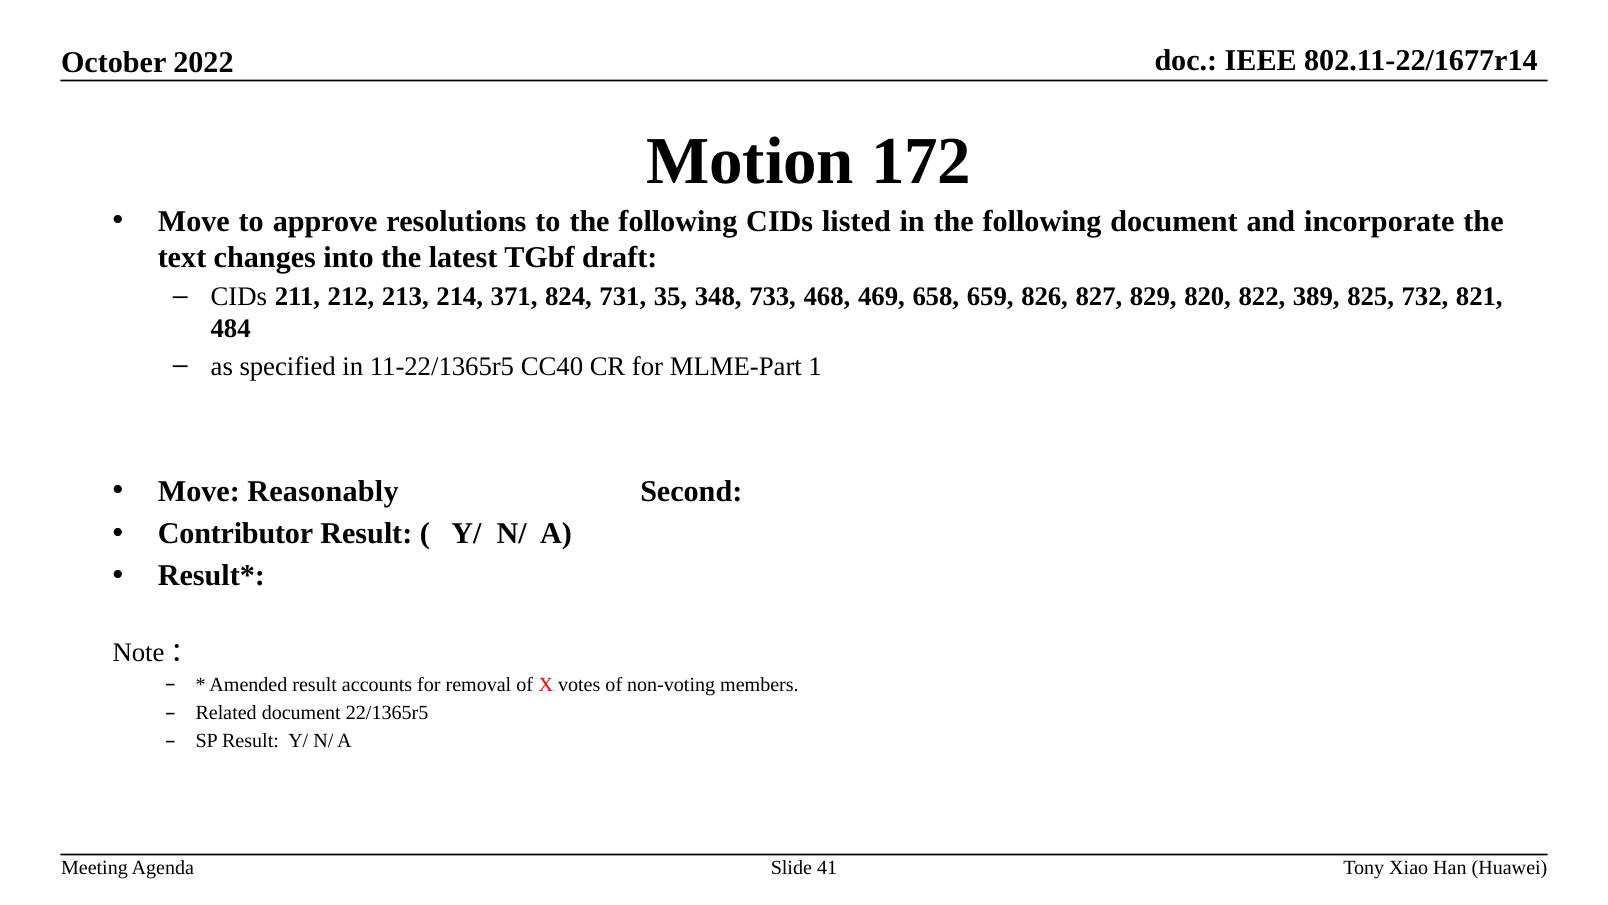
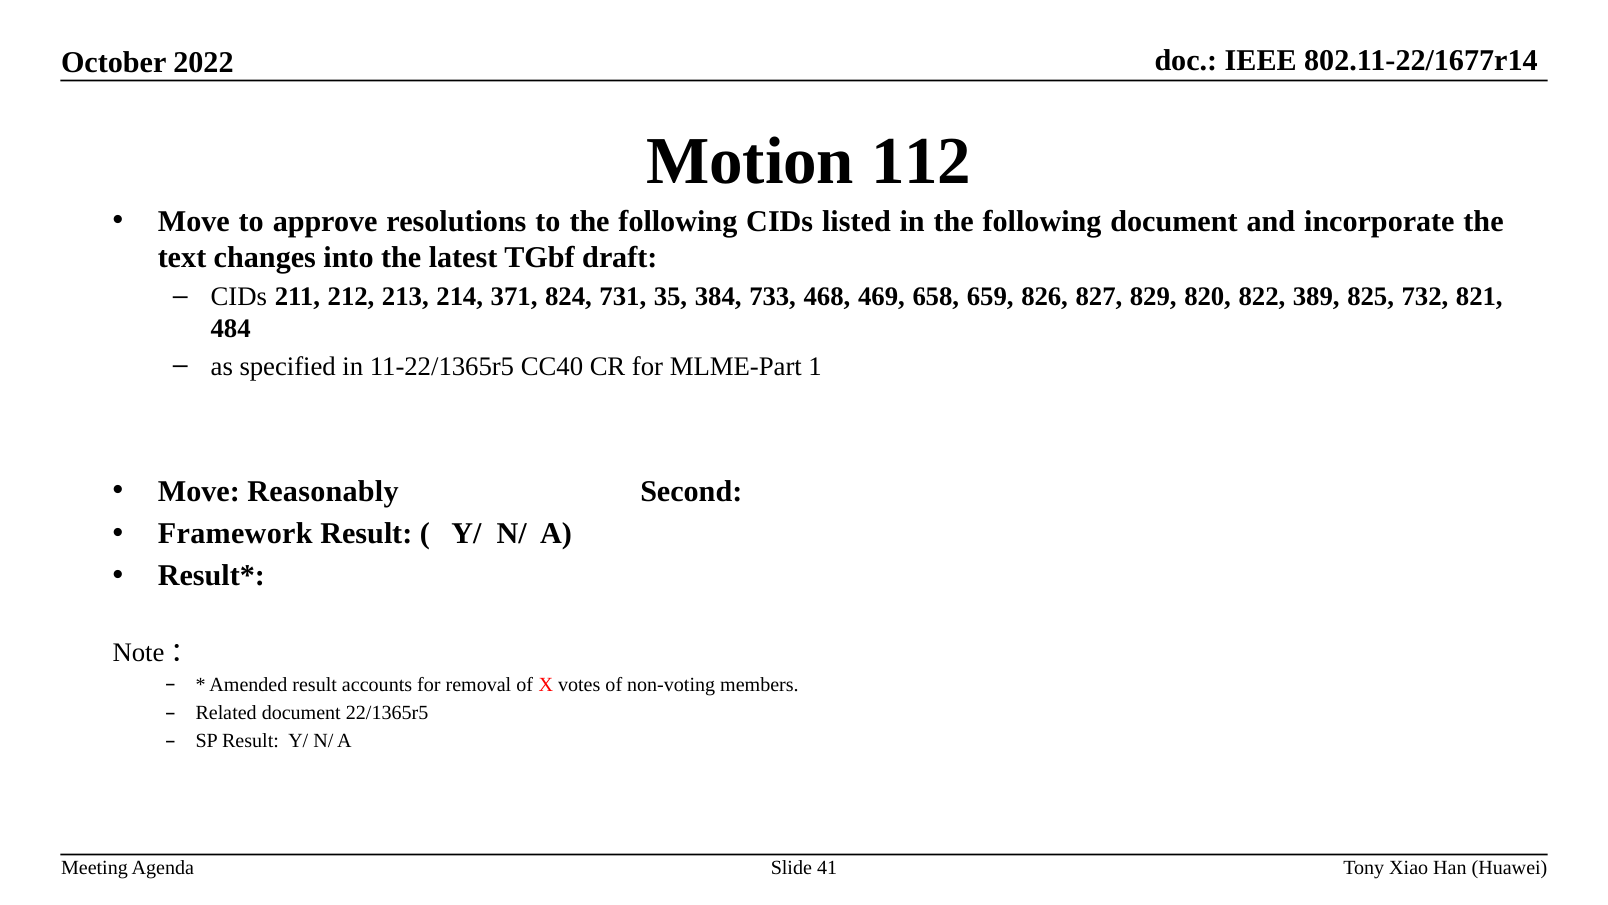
172: 172 -> 112 (921, 161)
348: 348 -> 384 (718, 297)
Contributor: Contributor -> Framework (235, 533)
